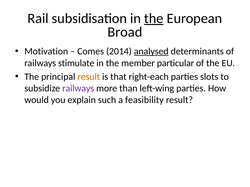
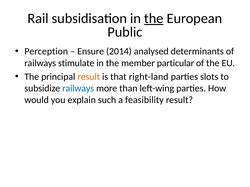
Broad: Broad -> Public (125, 32)
Motivation: Motivation -> Perception (46, 52)
Comes: Comes -> Ensure (91, 52)
analysed underline: present -> none (151, 52)
right-each: right-each -> right-land (149, 77)
railways colour: purple -> blue (78, 88)
